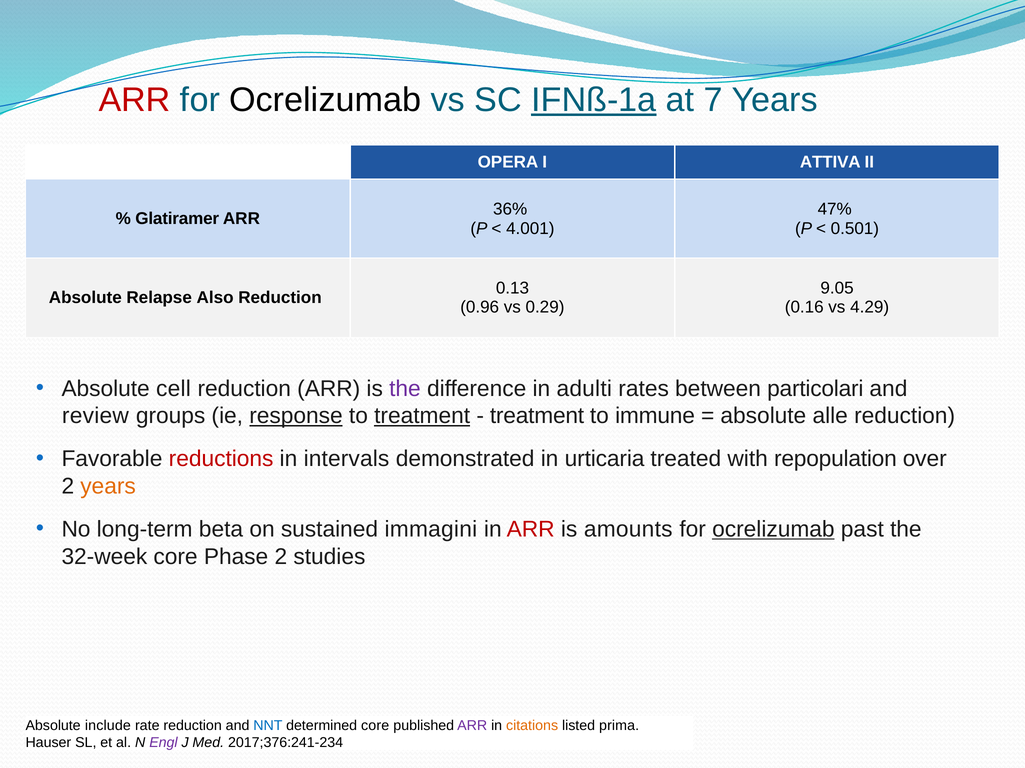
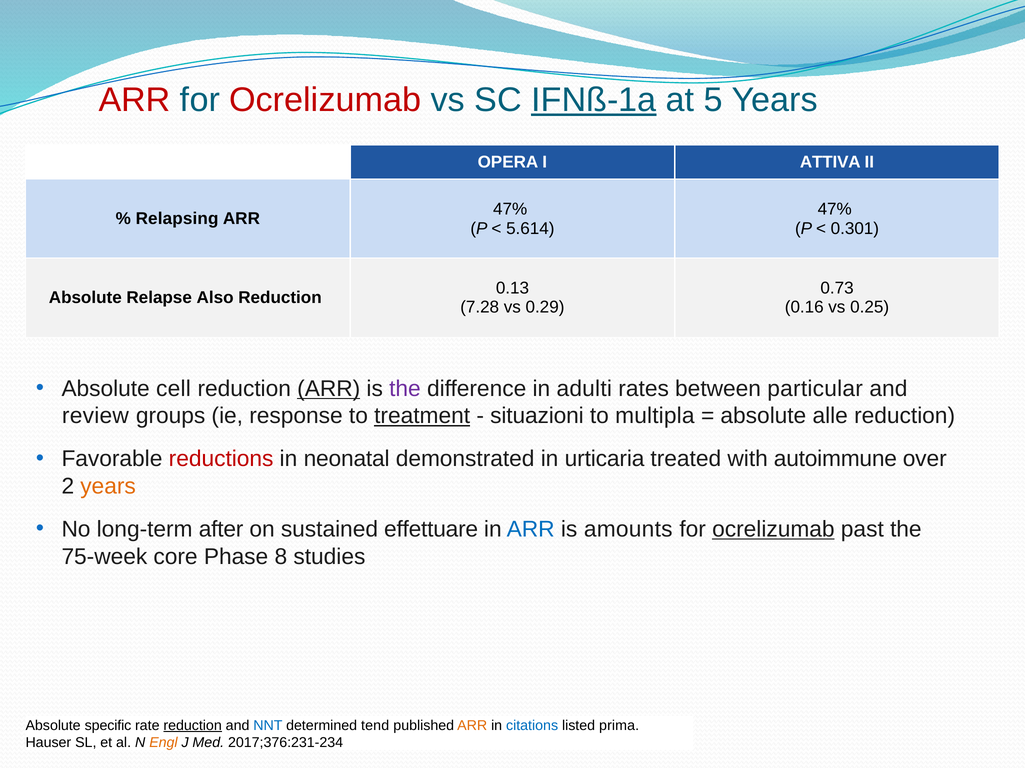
Ocrelizumab colour: black -> red (325, 100)
7: 7 -> 5 (713, 100)
36%: 36% -> 47% (510, 209)
Glatiramer: Glatiramer -> Relapsing (177, 219)
4.001: 4.001 -> 5.614 (530, 229)
0.501: 0.501 -> 0.301 (855, 229)
9.05: 9.05 -> 0.73 (837, 288)
0.96: 0.96 -> 7.28 (480, 308)
4.29: 4.29 -> 0.25 (870, 308)
ARR underline: none -> present (329, 389)
particolari: particolari -> particular (815, 389)
response underline: present -> none (296, 416)
treatment: treatment -> situazioni (537, 416)
immune: immune -> multipla (655, 416)
intervals: intervals -> neonatal (347, 459)
repopulation: repopulation -> autoimmune (835, 459)
beta: beta -> after (221, 530)
immagini: immagini -> effettuare (431, 530)
ARR colour: red -> blue (531, 530)
32-week: 32-week -> 75-week (104, 557)
Phase 2: 2 -> 8 (281, 557)
include: include -> specific (108, 726)
reduction underline: none -> present (193, 726)
determined core: core -> tend (375, 726)
ARR colour: purple -> orange (472, 726)
citations colour: orange -> blue (532, 726)
Engl colour: purple -> orange (163, 743)
2017;376:241-234: 2017;376:241-234 -> 2017;376:231-234 (286, 743)
